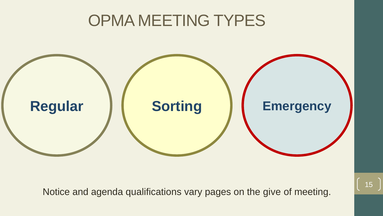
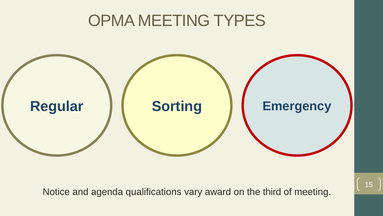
pages: pages -> award (218, 192)
give: give -> third (272, 192)
